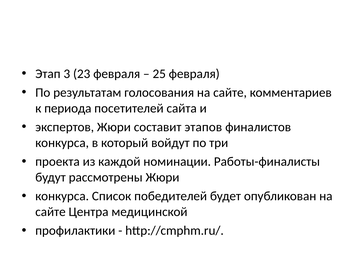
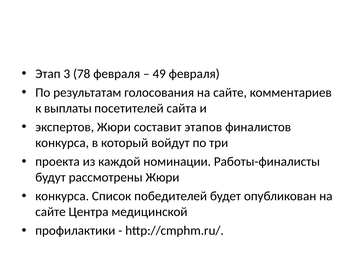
23: 23 -> 78 (82, 74)
25: 25 -> 49 (159, 74)
периода: периода -> выплаты (68, 108)
